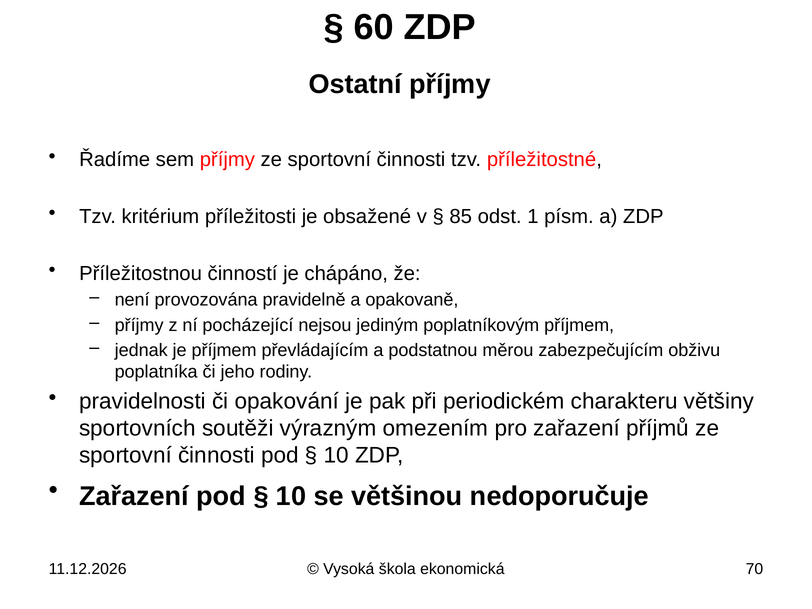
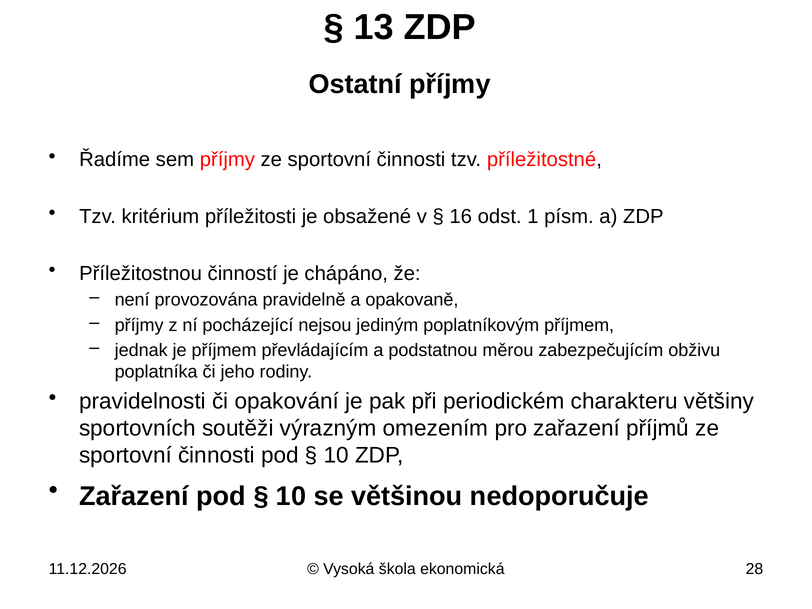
60: 60 -> 13 (374, 27)
85: 85 -> 16 (461, 217)
70: 70 -> 28 (754, 569)
